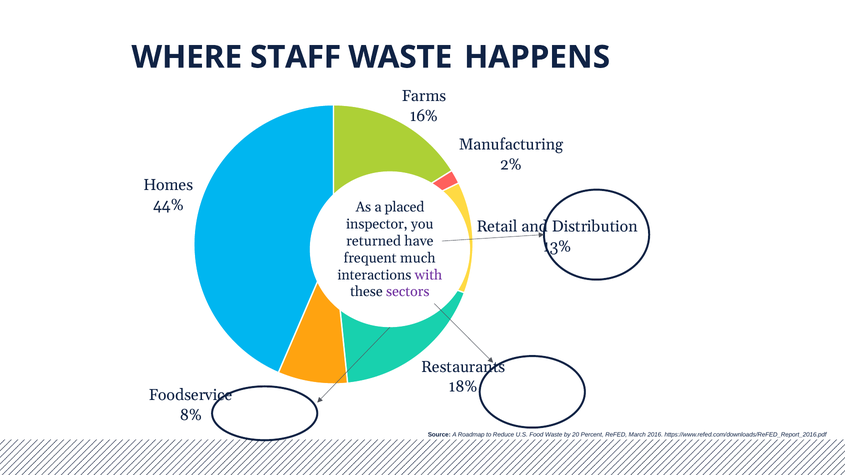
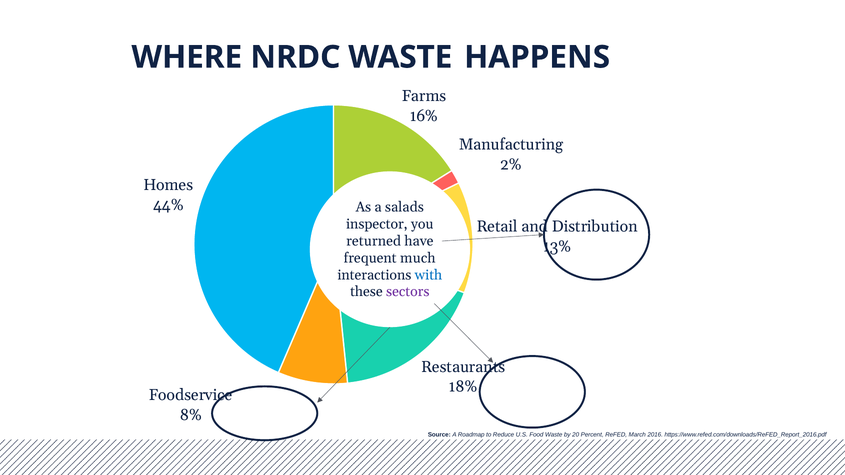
STAFF: STAFF -> NRDC (295, 57)
placed: placed -> salads (404, 207)
with colour: purple -> blue (429, 275)
